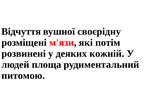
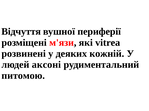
своєрідну: своєрідну -> периферії (99, 32)
потім: потім -> vitrea (108, 43)
площа: площа -> аксоні (46, 65)
